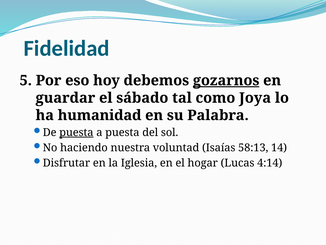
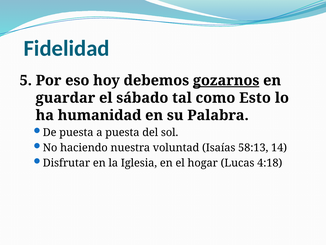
Joya: Joya -> Esto (255, 98)
puesta underline: present -> none (76, 132)
4:14: 4:14 -> 4:18 (270, 163)
